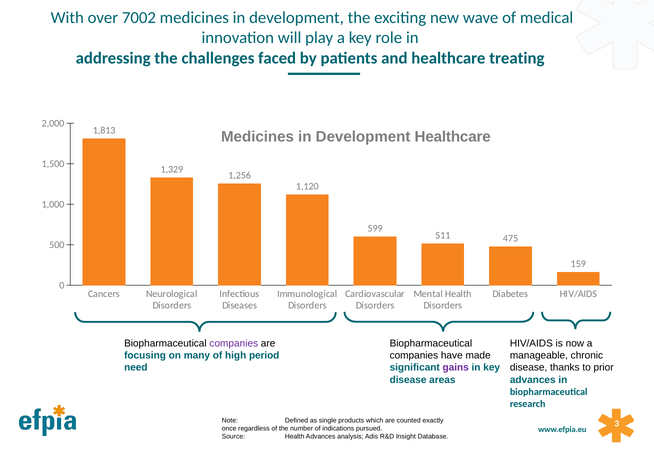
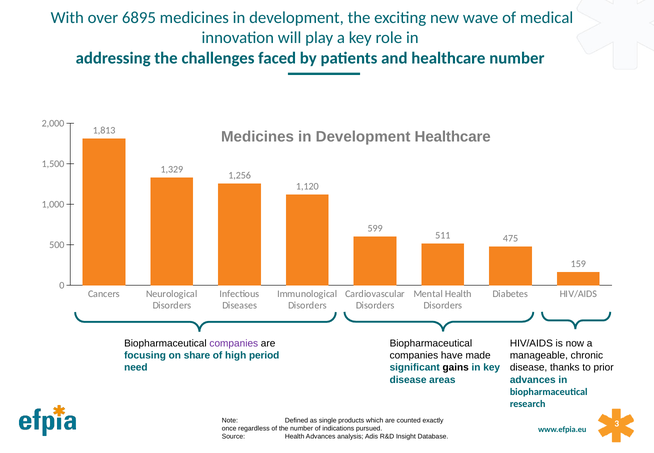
7002: 7002 -> 6895 (139, 18)
healthcare treating: treating -> number (517, 58)
many: many -> share (197, 355)
gains colour: purple -> black (456, 367)
